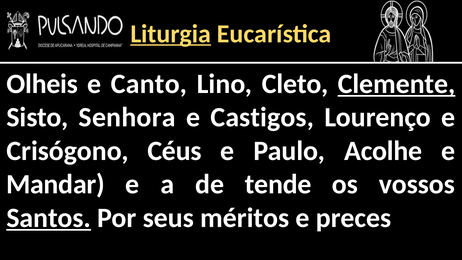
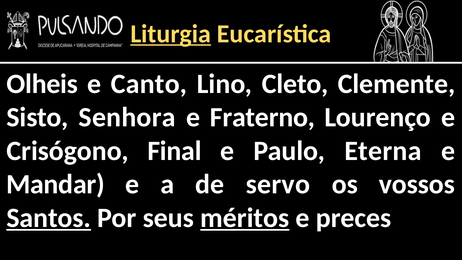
Clemente underline: present -> none (396, 84)
Castigos: Castigos -> Fraterno (262, 117)
Céus: Céus -> Final (174, 151)
Acolhe: Acolhe -> Eterna (383, 151)
tende: tende -> servo (278, 184)
méritos underline: none -> present (245, 218)
